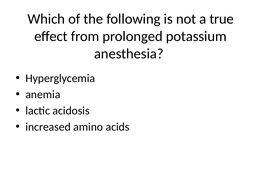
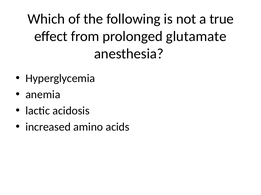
potassium: potassium -> glutamate (196, 36)
